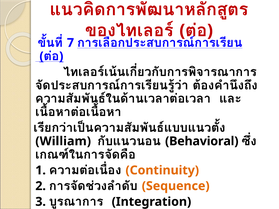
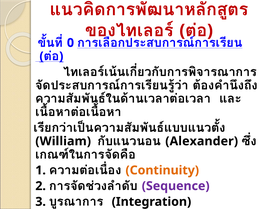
7: 7 -> 0 (70, 43)
Behavioral: Behavioral -> Alexander (202, 141)
Sequence colour: orange -> purple (176, 186)
